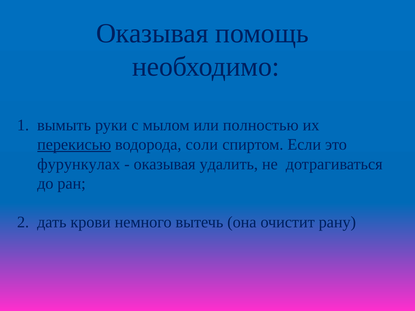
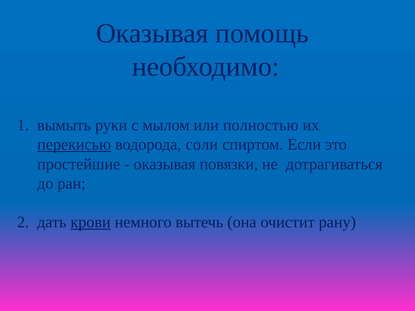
фурункулах: фурункулах -> простейшие (79, 164)
удалить: удалить -> повязки (229, 164)
крови underline: none -> present (91, 222)
